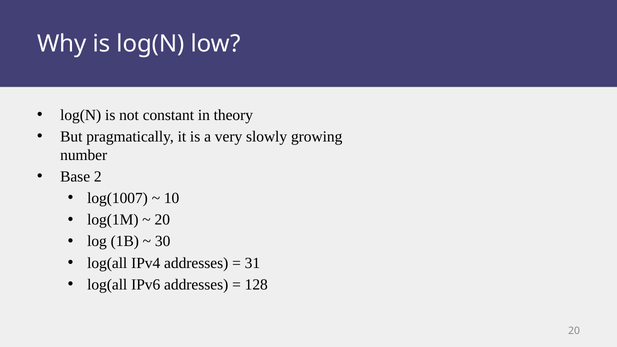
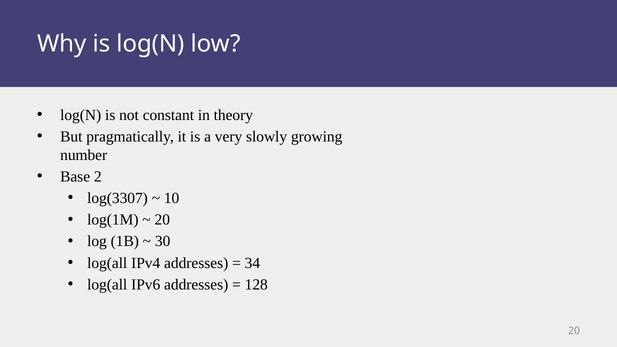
log(1007: log(1007 -> log(3307 (118, 198)
31: 31 -> 34 (252, 263)
